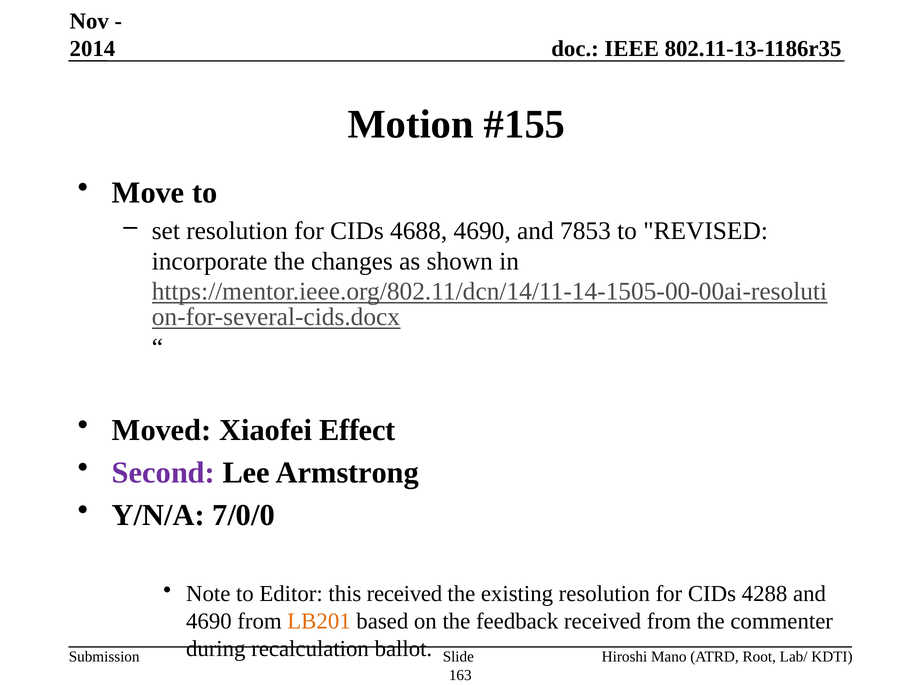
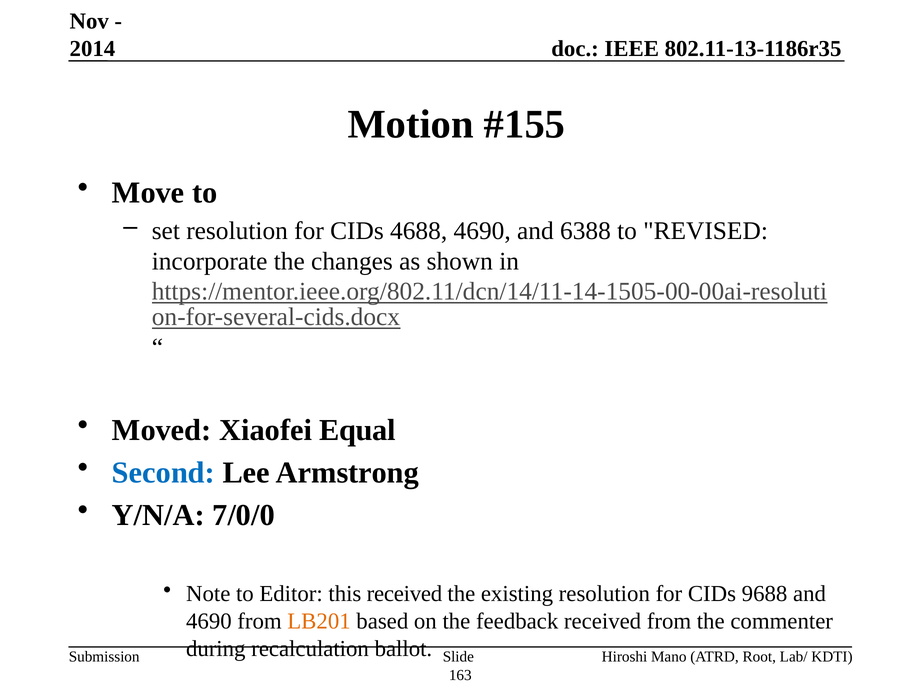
7853: 7853 -> 6388 (585, 231)
Effect: Effect -> Equal (357, 430)
Second colour: purple -> blue (163, 472)
4288: 4288 -> 9688 (765, 594)
